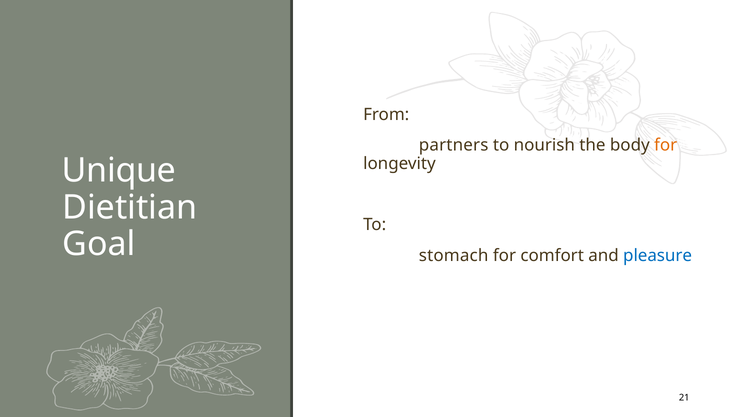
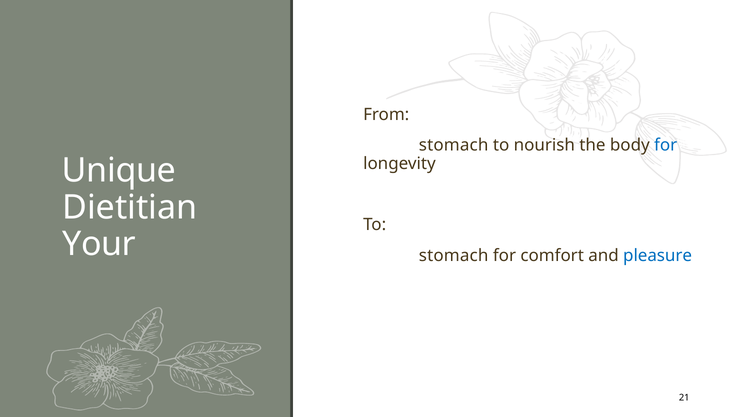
partners: partners -> stomach (454, 145)
for colour: orange -> blue (666, 145)
Goal: Goal -> Your (99, 244)
